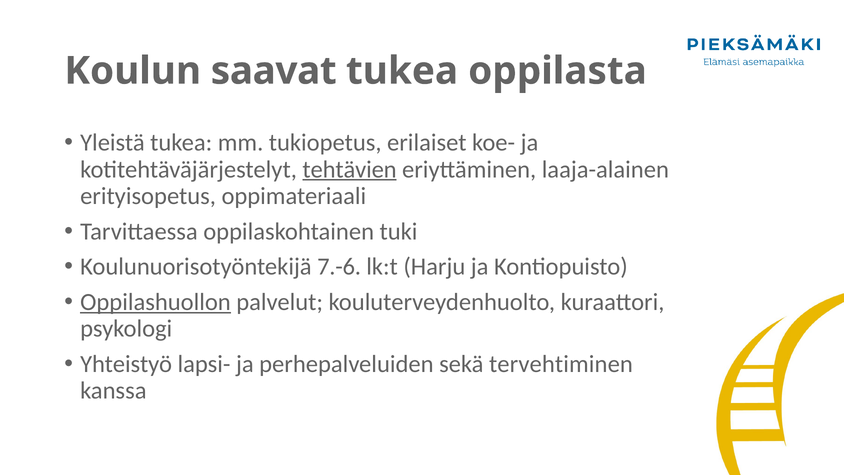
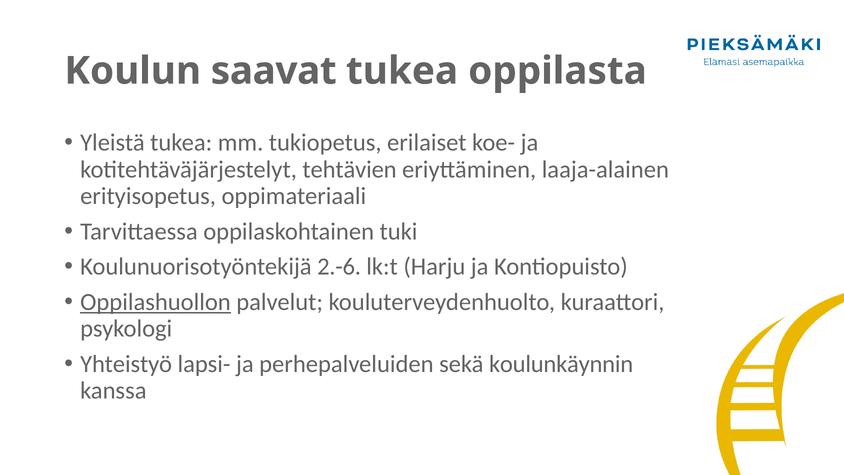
tehtävien underline: present -> none (350, 169)
7.-6: 7.-6 -> 2.-6 (339, 267)
tervehtiminen: tervehtiminen -> koulunkäynnin (561, 364)
